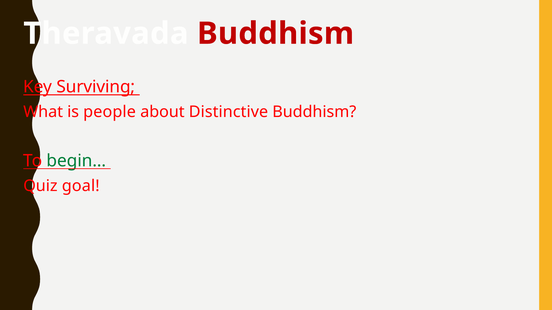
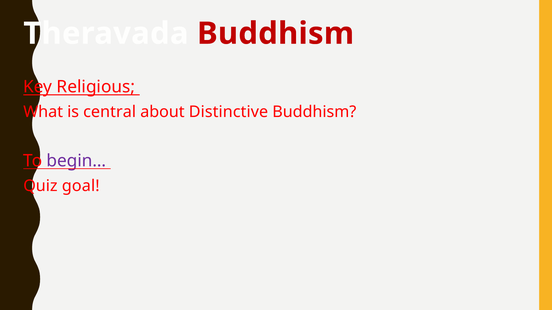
Surviving: Surviving -> Religious (96, 87)
people: people -> central (110, 112)
begin… colour: green -> purple (76, 161)
